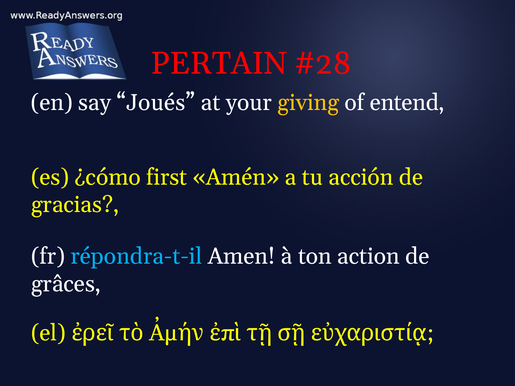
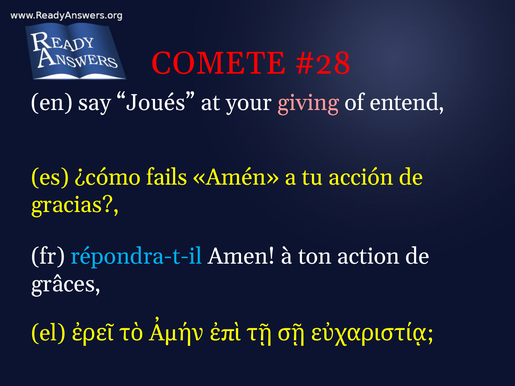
PERTAIN: PERTAIN -> COMETE (219, 64)
giving colour: yellow -> pink (308, 103)
first: first -> fails (167, 177)
